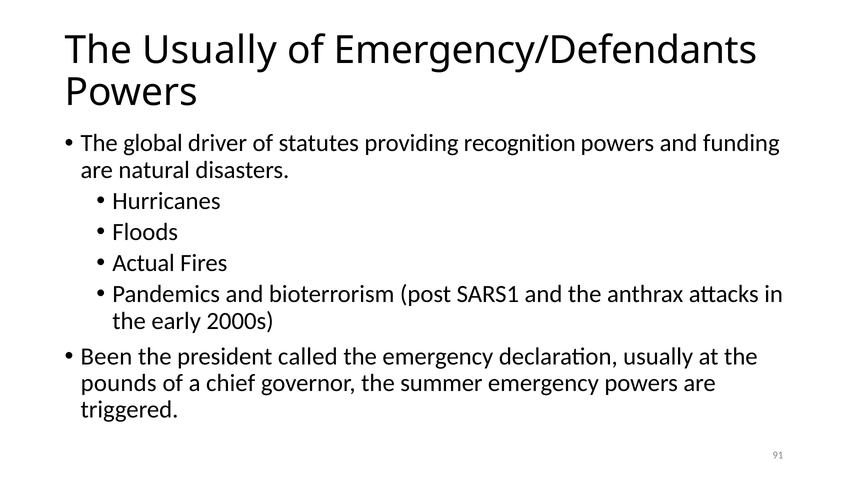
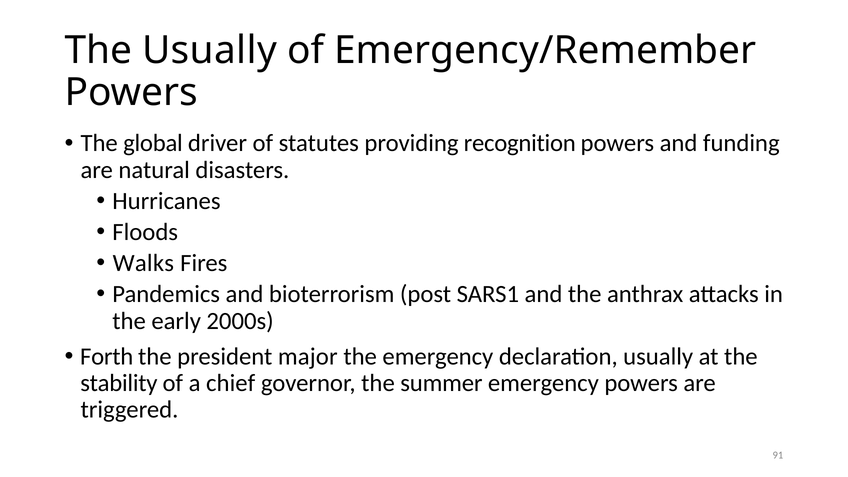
Emergency/Defendants: Emergency/Defendants -> Emergency/Remember (545, 50)
Actual: Actual -> Walks (143, 263)
Been: Been -> Forth (107, 356)
called: called -> major (308, 356)
pounds: pounds -> stability (119, 383)
